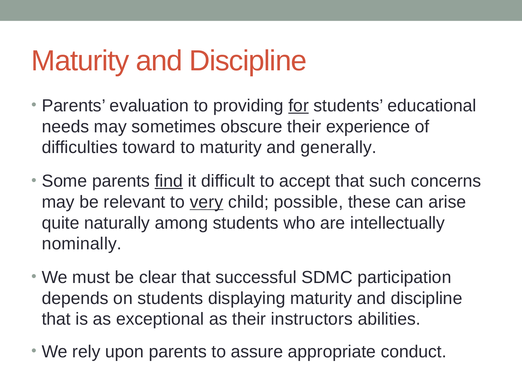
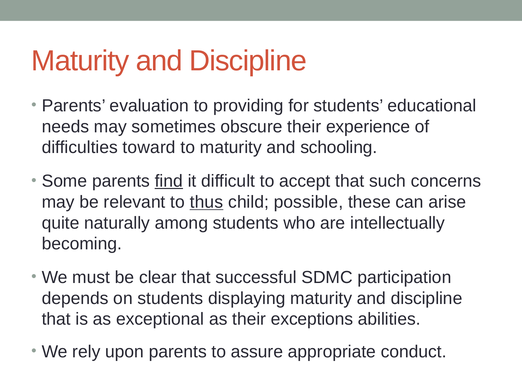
for underline: present -> none (299, 106)
generally: generally -> schooling (339, 147)
very: very -> thus (206, 202)
nominally: nominally -> becoming (82, 244)
instructors: instructors -> exceptions (312, 319)
